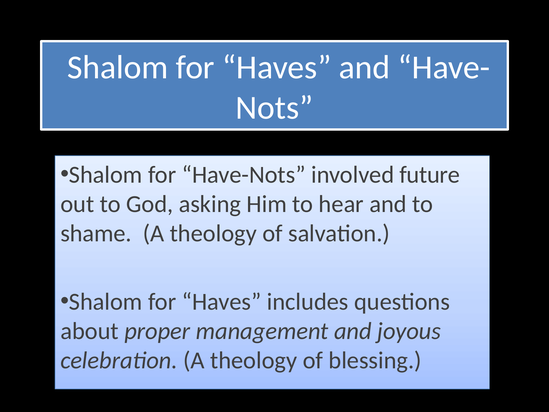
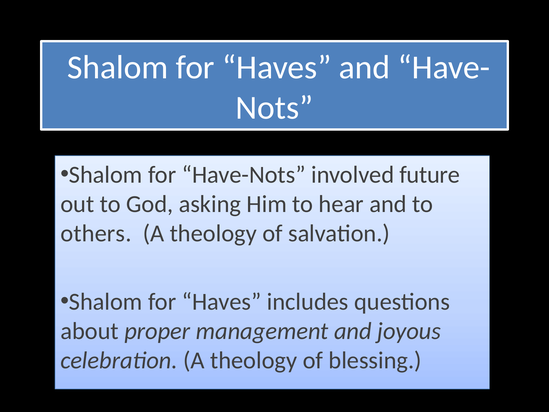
shame: shame -> others (96, 233)
